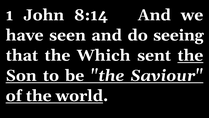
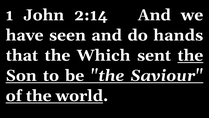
8:14: 8:14 -> 2:14 (91, 15)
seeing: seeing -> hands (178, 35)
